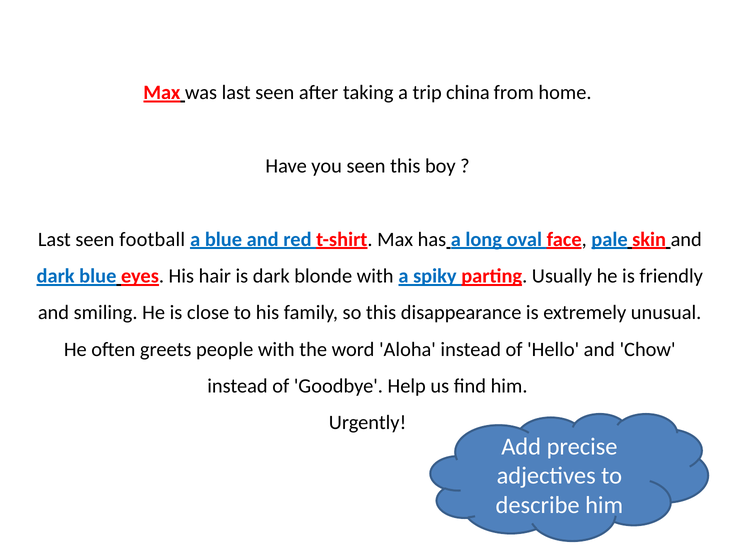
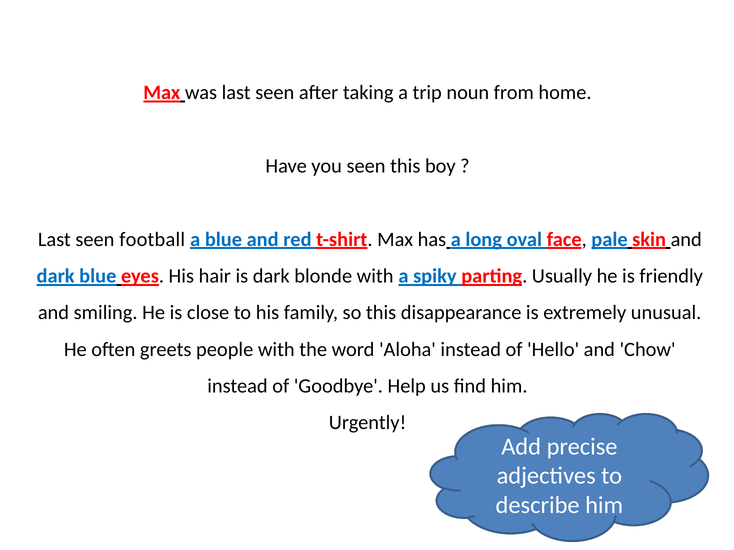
china: china -> noun (468, 93)
